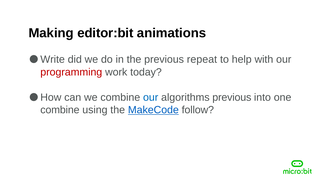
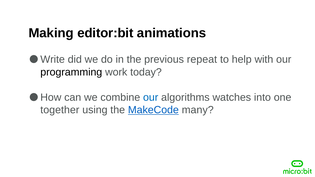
programming colour: red -> black (71, 72)
algorithms previous: previous -> watches (232, 97)
combine: combine -> together (60, 110)
follow: follow -> many (198, 110)
